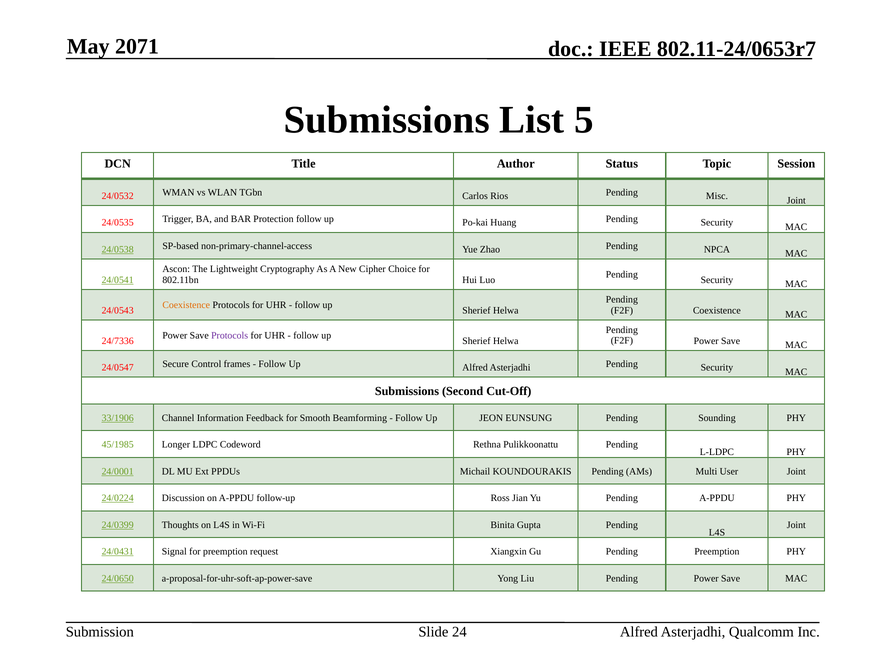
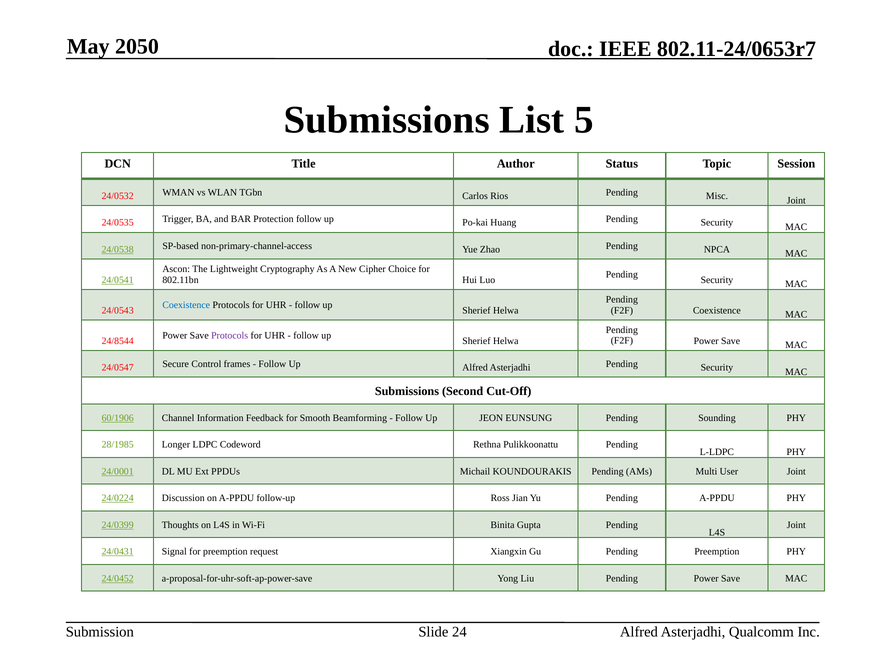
2071: 2071 -> 2050 (137, 47)
Coexistence colour: orange -> blue (186, 305)
24/7336: 24/7336 -> 24/8544 (118, 341)
33/1906: 33/1906 -> 60/1906 (118, 418)
45/1985: 45/1985 -> 28/1985 (118, 444)
24/0650: 24/0650 -> 24/0452 (118, 578)
